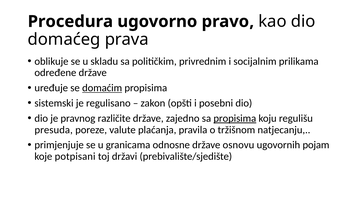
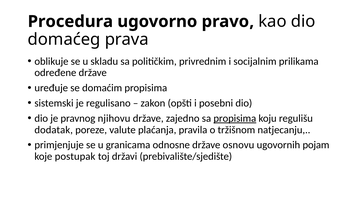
domaćim underline: present -> none (102, 88)
različite: različite -> njihovu (114, 118)
presuda: presuda -> dodatak (54, 130)
potpisani: potpisani -> postupak (75, 157)
